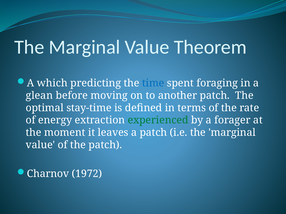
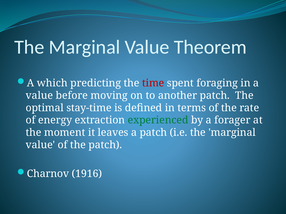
time colour: blue -> red (153, 83)
glean: glean -> value (39, 96)
1972: 1972 -> 1916 (87, 174)
